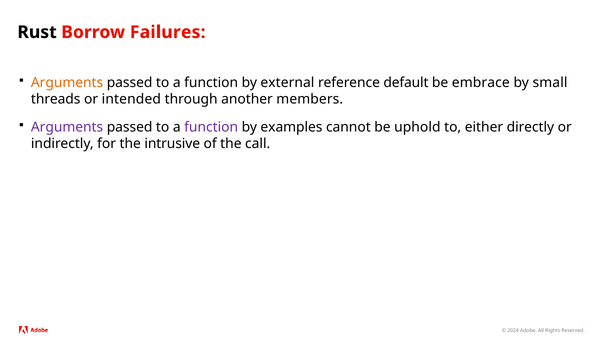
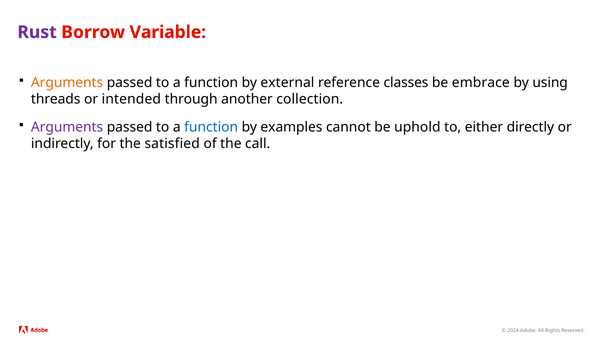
Rust colour: black -> purple (37, 32)
Failures: Failures -> Variable (168, 32)
default: default -> classes (406, 82)
small: small -> using (550, 82)
members: members -> collection (310, 99)
function colour: purple -> blue (211, 127)
intrusive: intrusive -> satisfied (172, 143)
